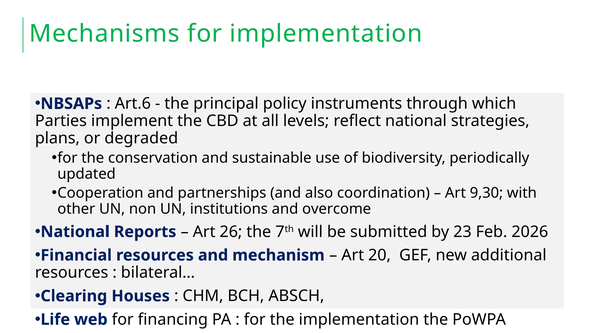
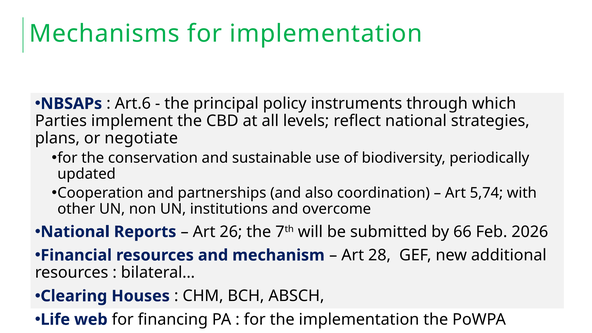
degraded: degraded -> negotiate (141, 138)
9,30: 9,30 -> 5,74 (486, 193)
23: 23 -> 66 (462, 232)
20: 20 -> 28 (379, 255)
